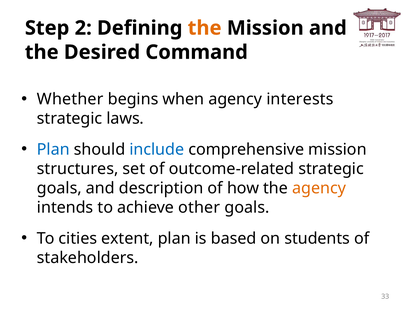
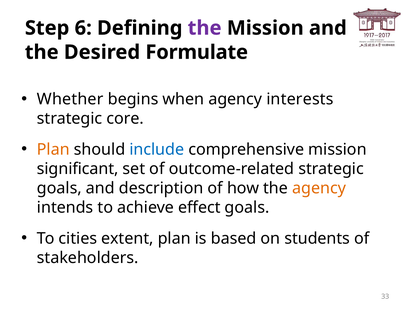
2: 2 -> 6 (83, 28)
the colour: orange -> purple (205, 28)
Command: Command -> Formulate (197, 52)
laws: laws -> core (125, 118)
Plan colour: blue -> orange (53, 149)
structures: structures -> significant (78, 169)
other: other -> effect (199, 207)
